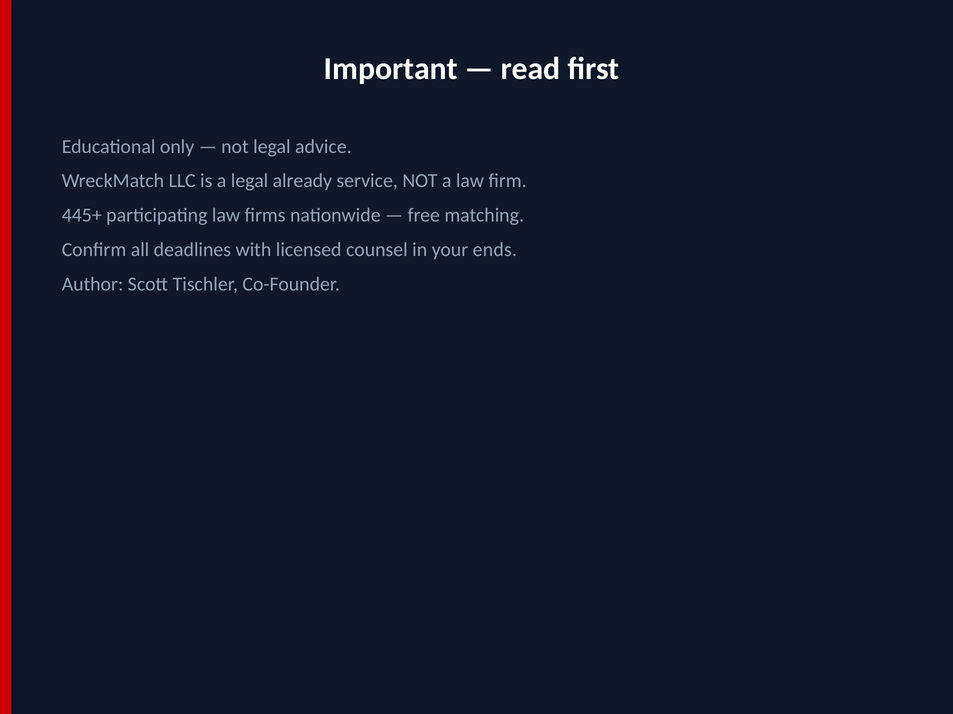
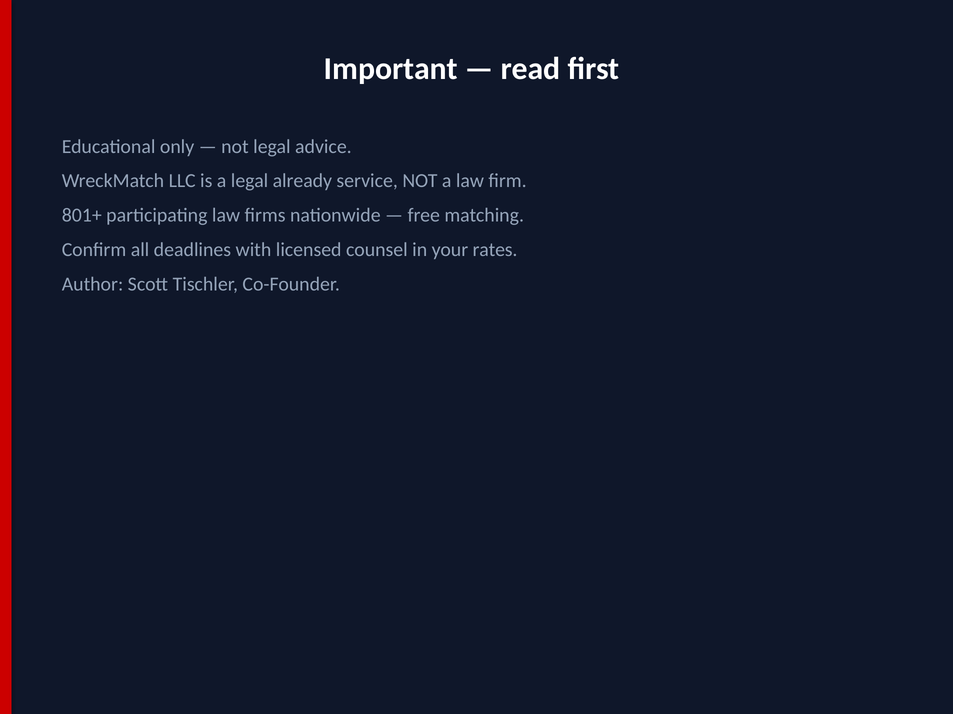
445+: 445+ -> 801+ (82, 215)
ends: ends -> rates (495, 250)
